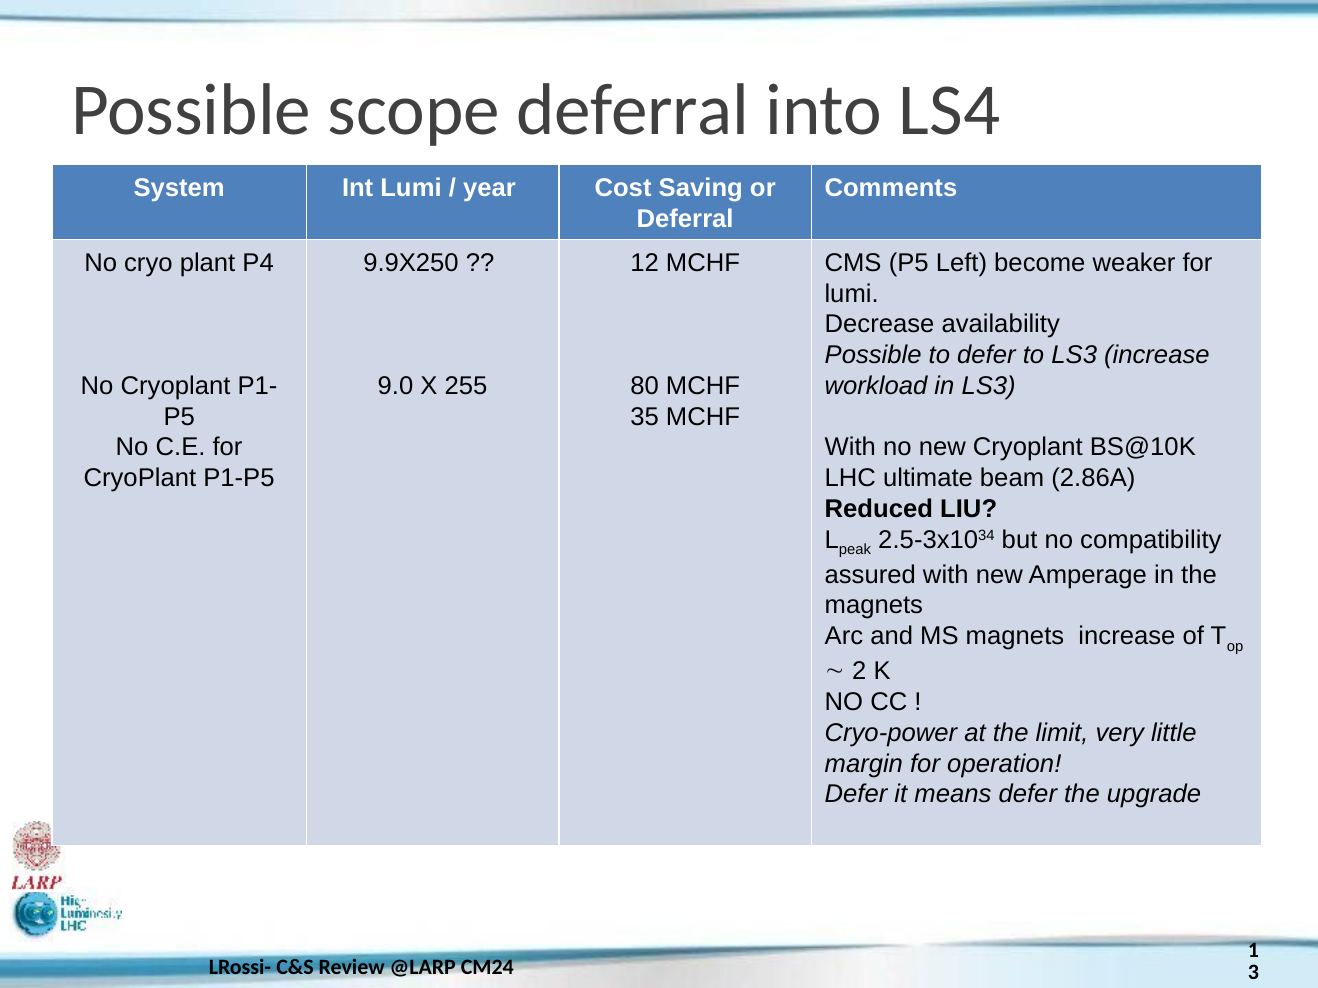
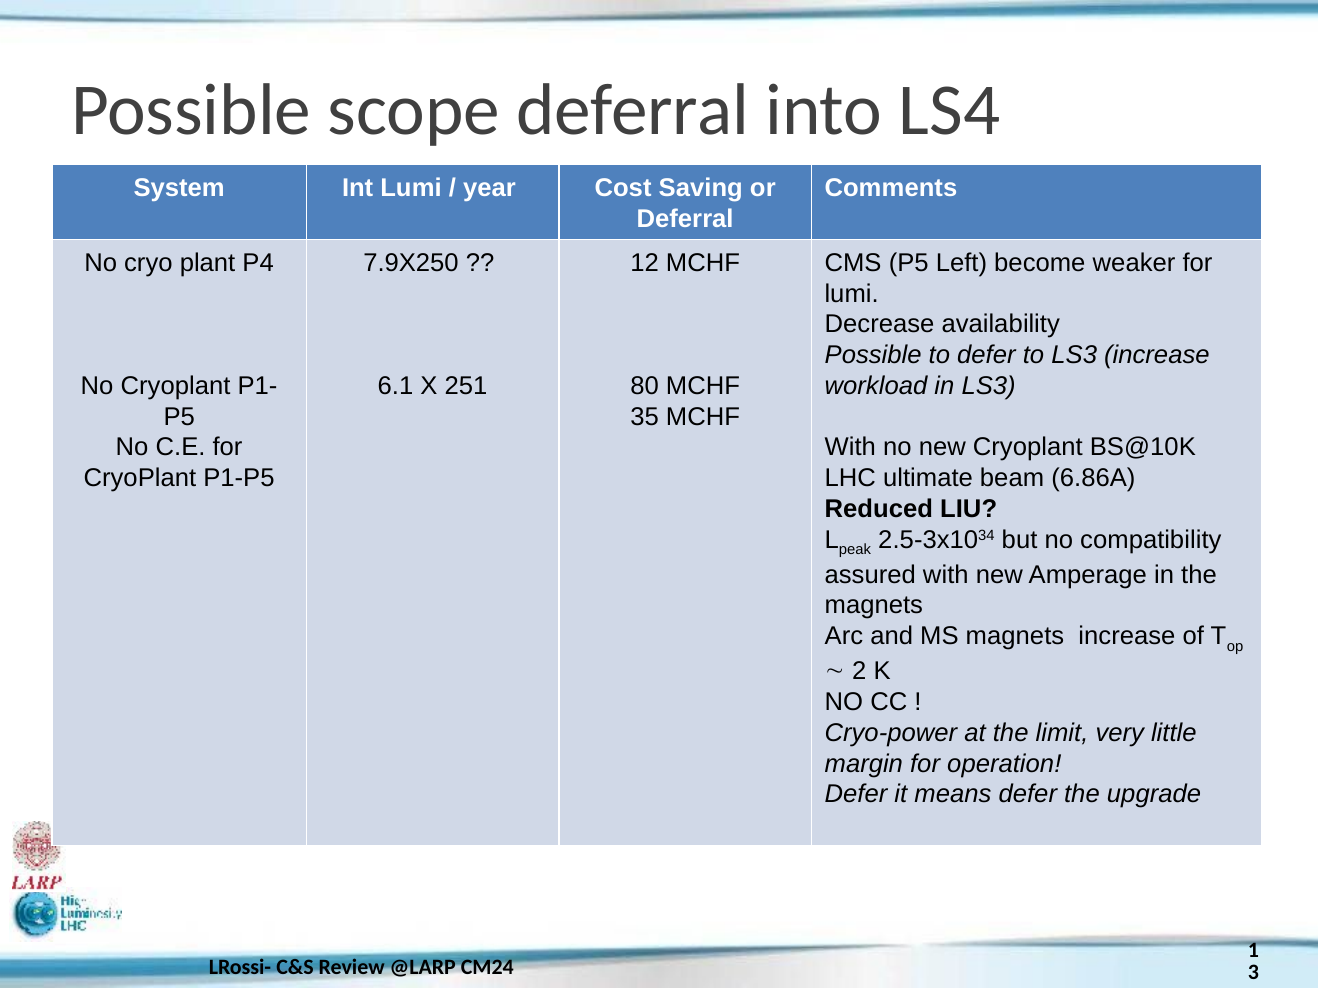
9.9X250: 9.9X250 -> 7.9X250 (411, 263)
9.0: 9.0 -> 6.1 (395, 386)
255: 255 -> 251 (466, 386)
2.86A: 2.86A -> 6.86A (1093, 478)
